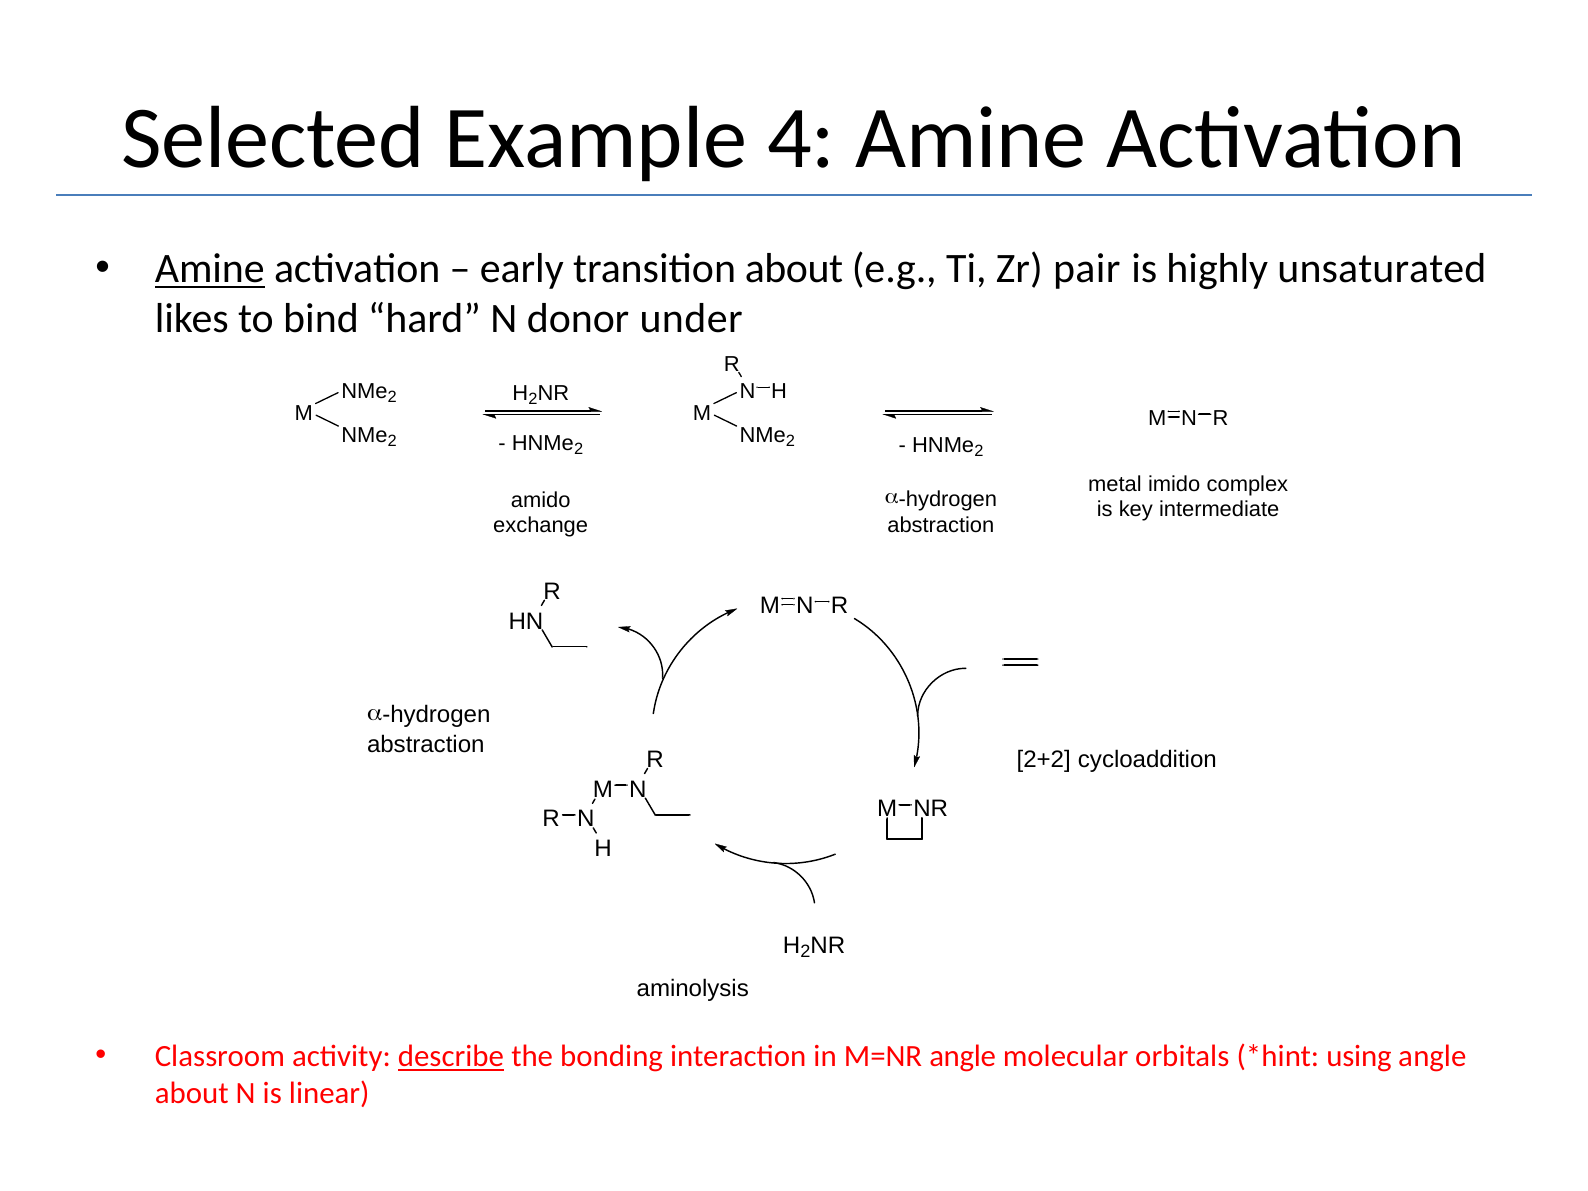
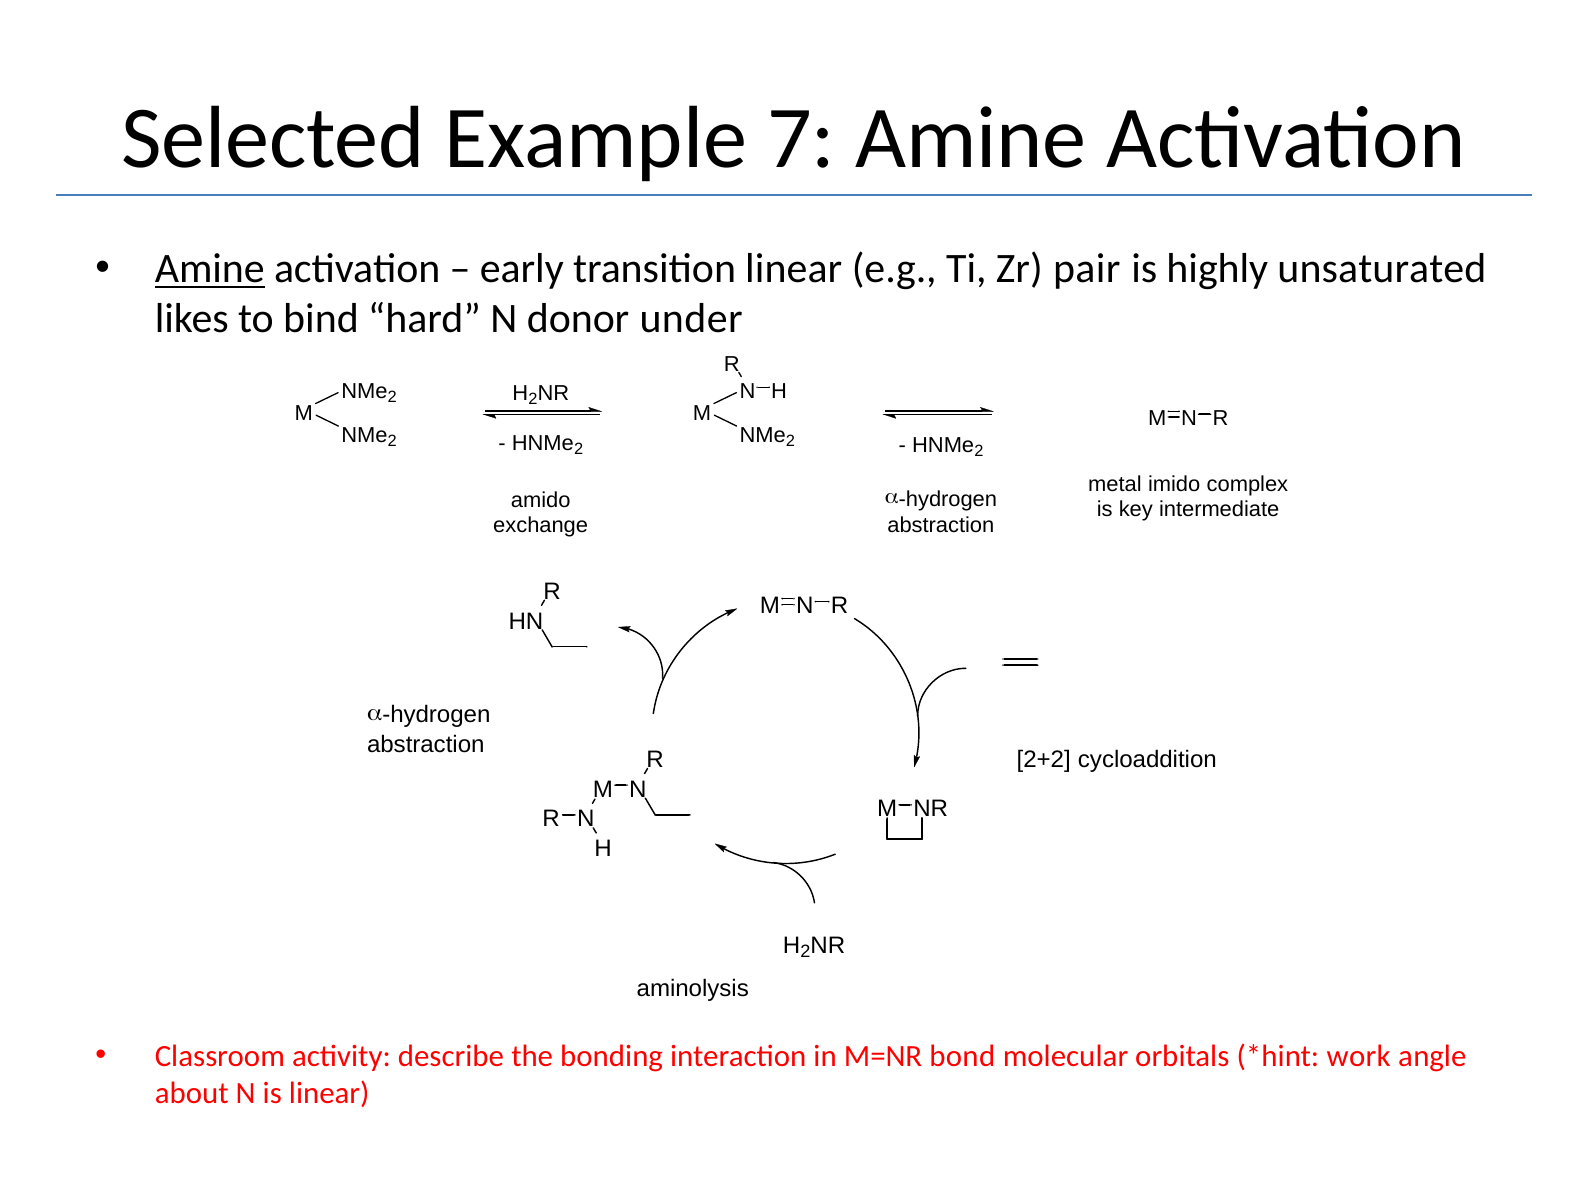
4: 4 -> 7 (801, 138)
transition about: about -> linear (794, 269)
describe underline: present -> none (451, 1056)
M=NR angle: angle -> bond (962, 1056)
using: using -> work (1359, 1056)
